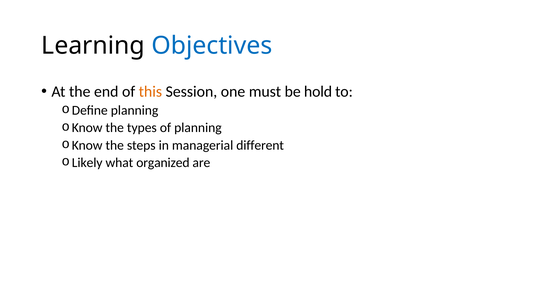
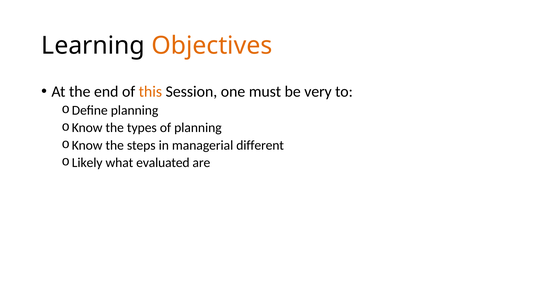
Objectives colour: blue -> orange (212, 46)
hold: hold -> very (318, 92)
organized: organized -> evaluated (163, 163)
